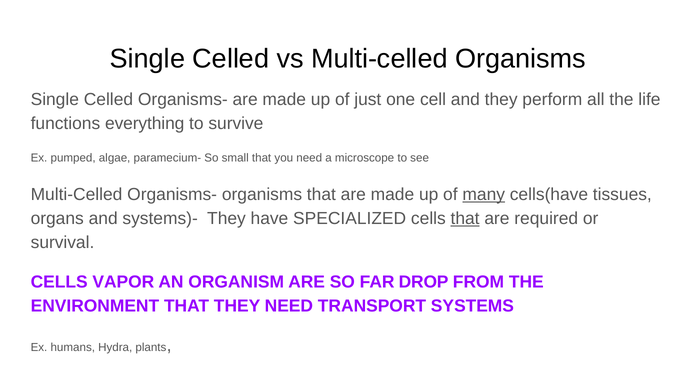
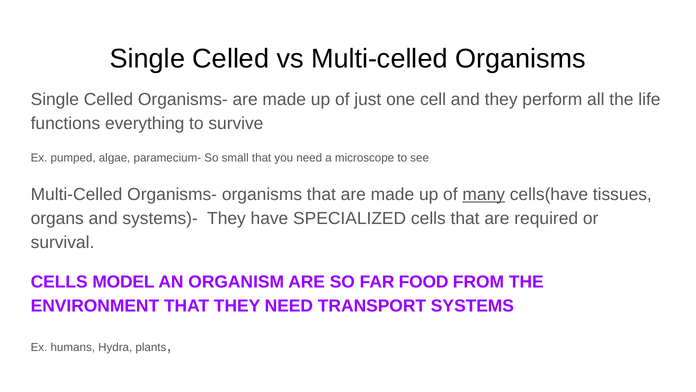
that underline: present -> none (465, 218)
VAPOR: VAPOR -> MODEL (123, 282)
DROP: DROP -> FOOD (424, 282)
